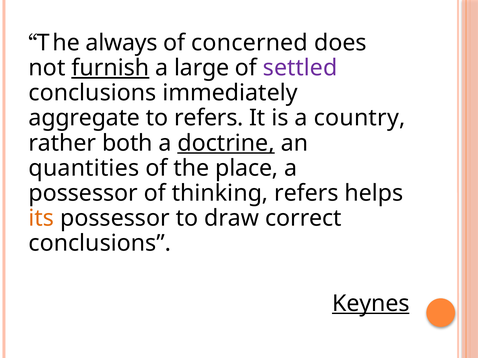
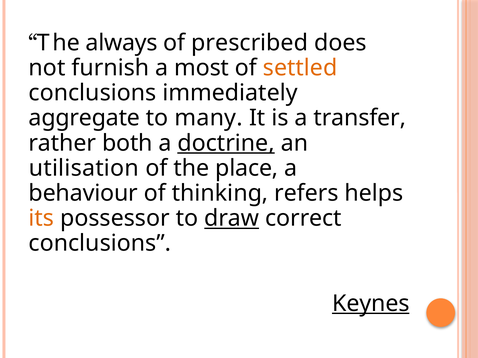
concerned: concerned -> prescribed (250, 43)
furnish underline: present -> none (110, 68)
large: large -> most (202, 68)
settled colour: purple -> orange (300, 68)
to refers: refers -> many (209, 118)
country: country -> transfer (360, 118)
quantities: quantities -> utilisation (84, 168)
possessor: possessor -> behaviour (83, 193)
draw underline: none -> present (232, 219)
